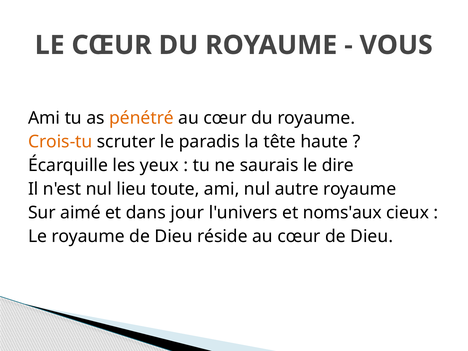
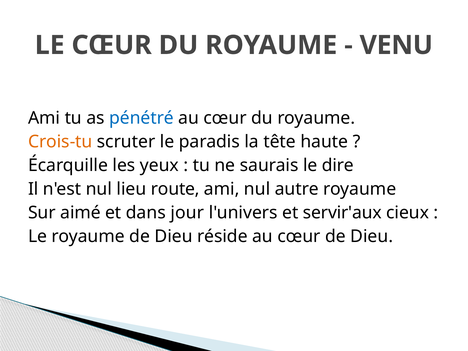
VOUS: VOUS -> VENU (396, 45)
pénétré colour: orange -> blue (141, 118)
toute: toute -> route (175, 189)
noms'aux: noms'aux -> servir'aux (342, 213)
